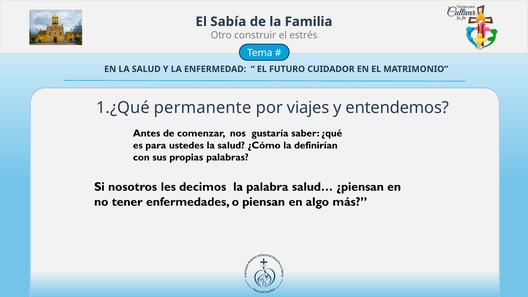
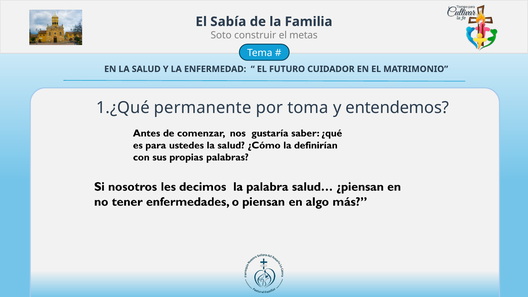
Otro: Otro -> Soto (221, 35)
estrés: estrés -> metas (303, 35)
viajes: viajes -> toma (308, 108)
